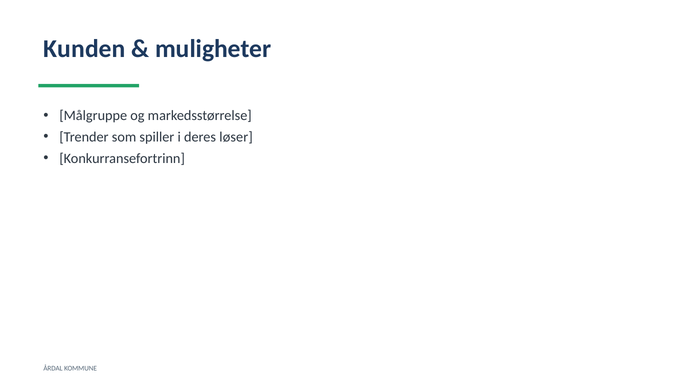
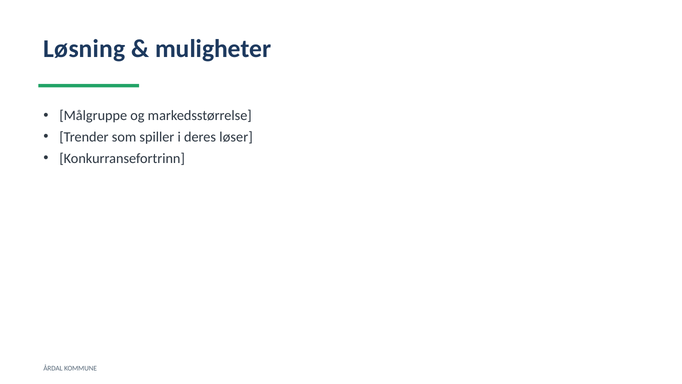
Kunden: Kunden -> Løsning (84, 49)
